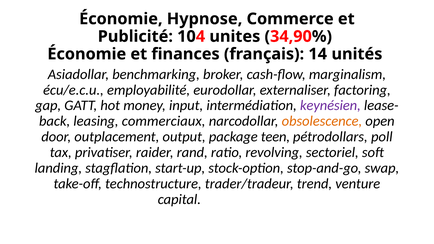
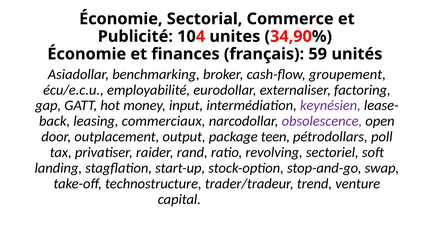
Hypnose: Hypnose -> Sectorial (205, 19)
14: 14 -> 59 (318, 54)
marginalism: marginalism -> groupement (347, 74)
obsolescence colour: orange -> purple (322, 121)
